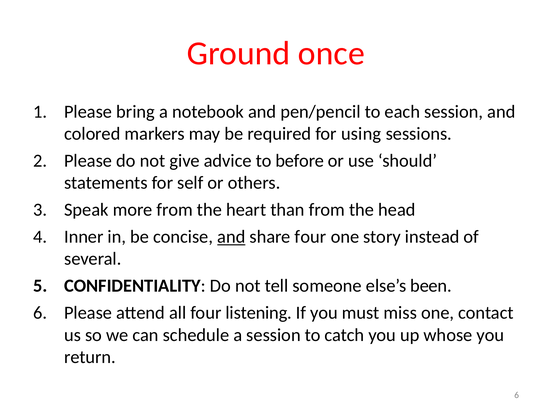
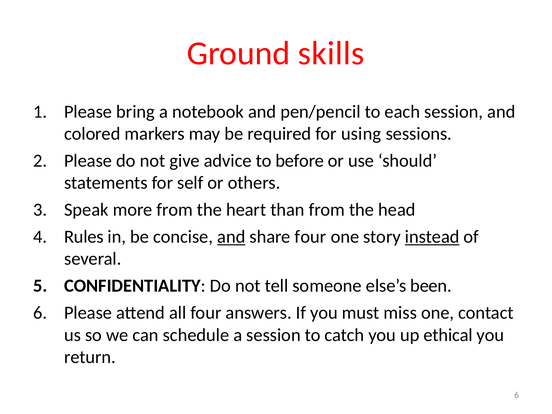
once: once -> skills (331, 53)
Inner: Inner -> Rules (84, 237)
instead underline: none -> present (432, 237)
listening: listening -> answers (259, 313)
whose: whose -> ethical (448, 335)
